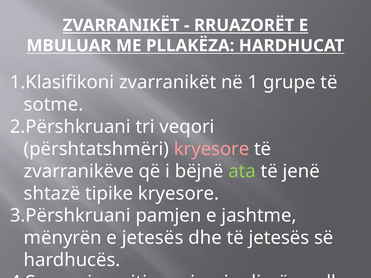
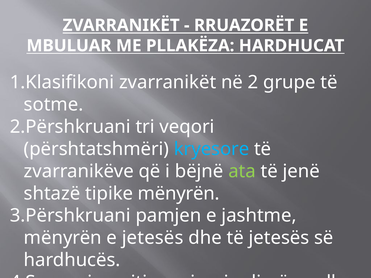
1: 1 -> 2 (253, 82)
kryesore colour: pink -> light blue (212, 149)
tipike kryesore: kryesore -> mënyrën (179, 194)
